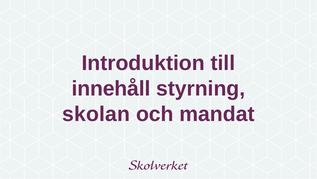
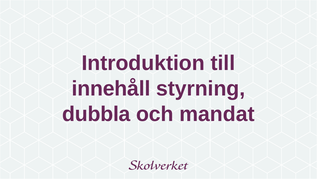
skolan: skolan -> dubbla (96, 114)
